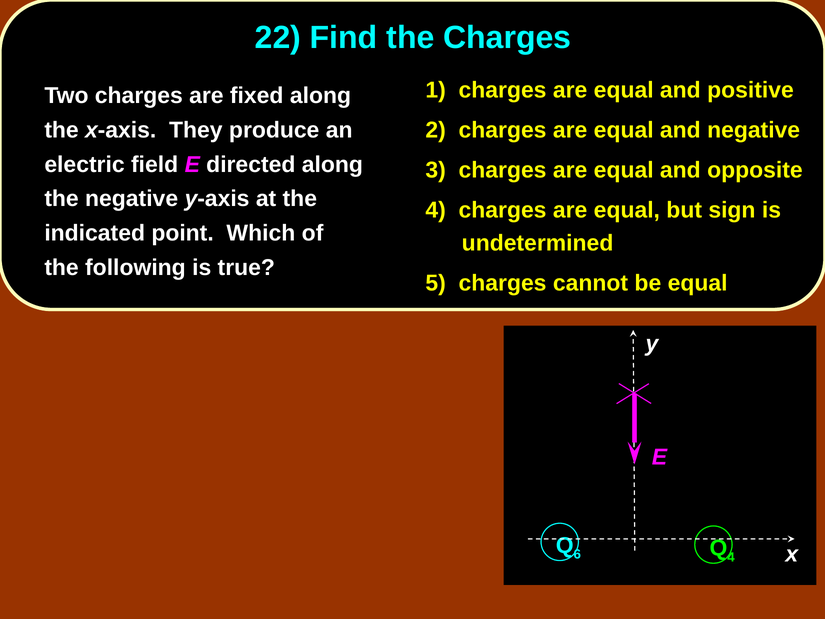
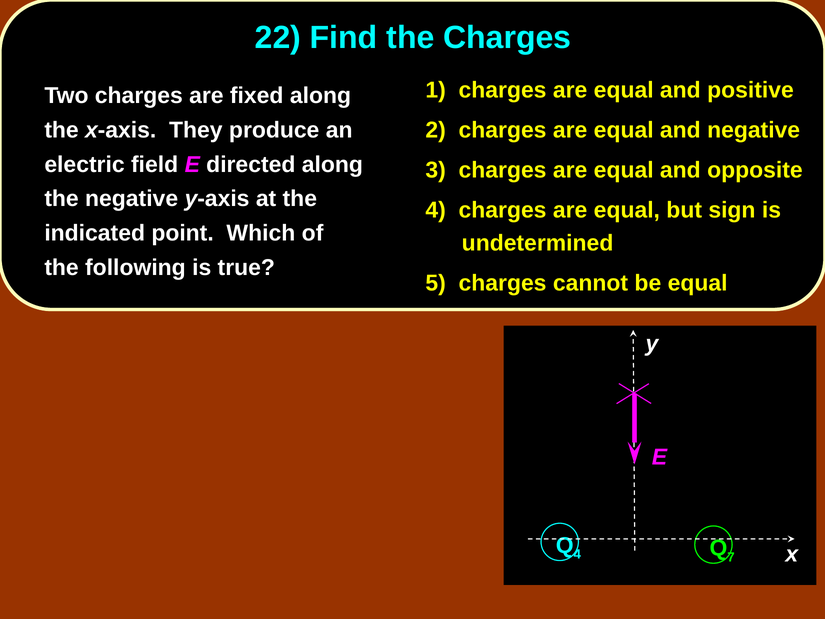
6: 6 -> 4 (577, 554)
4: 4 -> 7 (731, 557)
